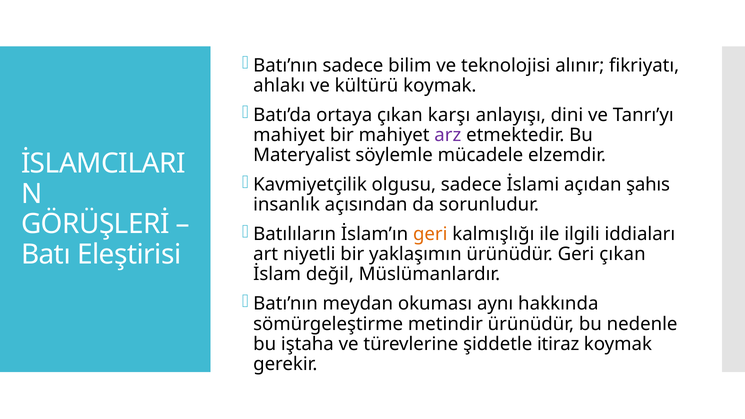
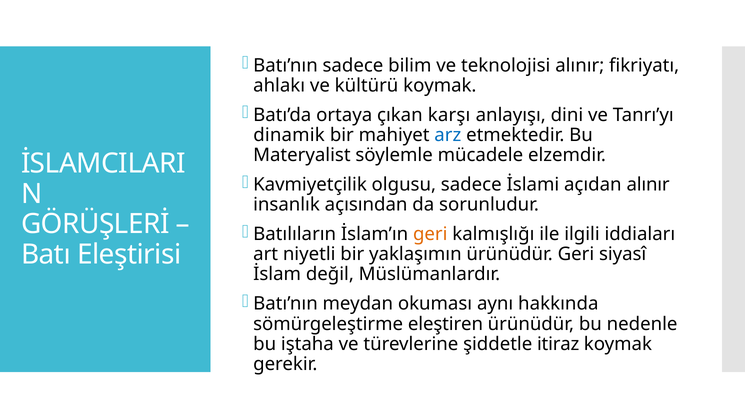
mahiyet: mahiyet -> dinamik (289, 135)
arz colour: purple -> blue (448, 135)
açıdan şahıs: şahıs -> alınır (648, 185)
Geri çıkan: çıkan -> siyasî (623, 254)
metindir: metindir -> eleştiren (445, 324)
